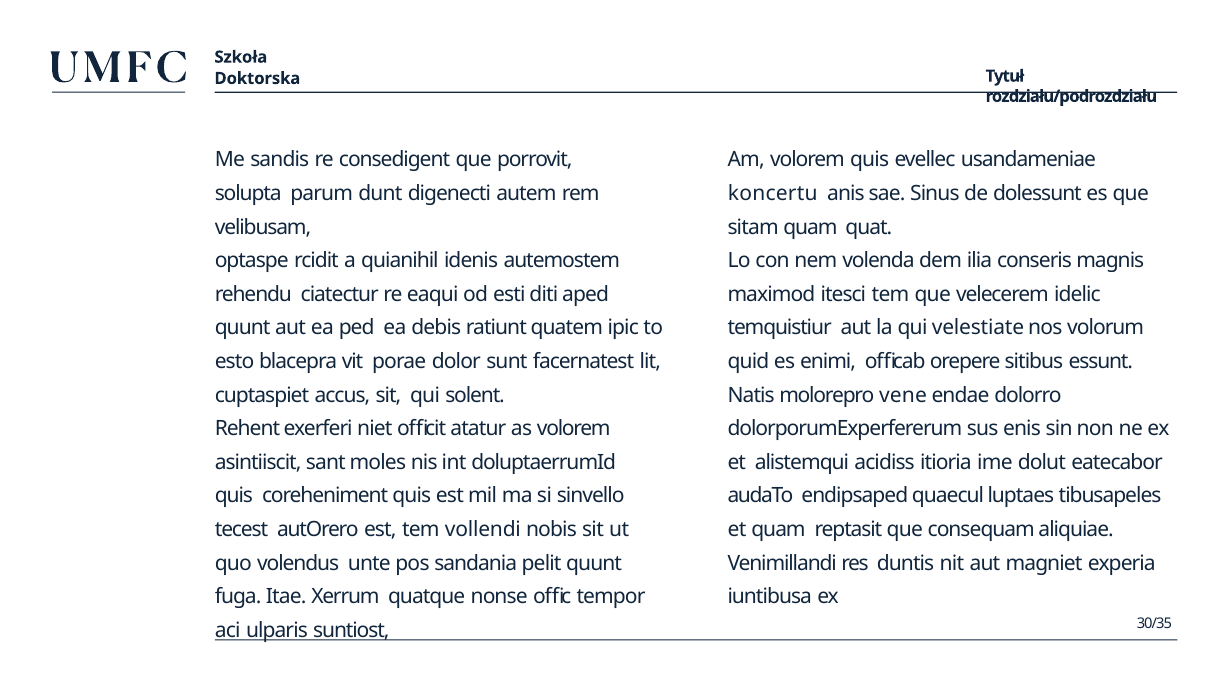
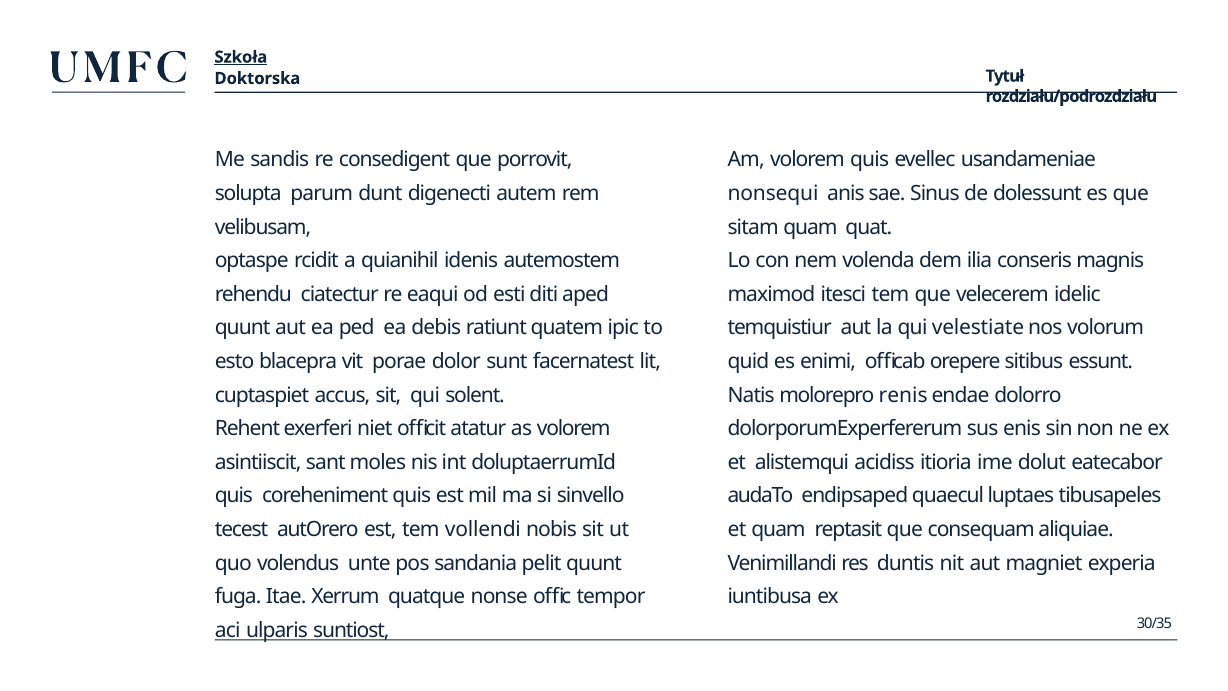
Szkoła underline: none -> present (241, 57)
koncertu: koncertu -> nonsequi (773, 193)
vene: vene -> renis (903, 395)
